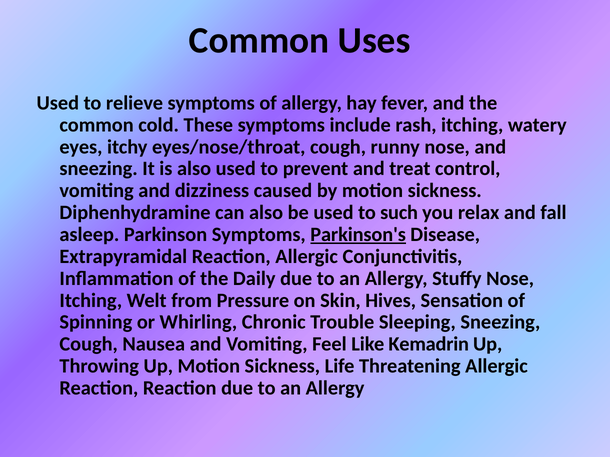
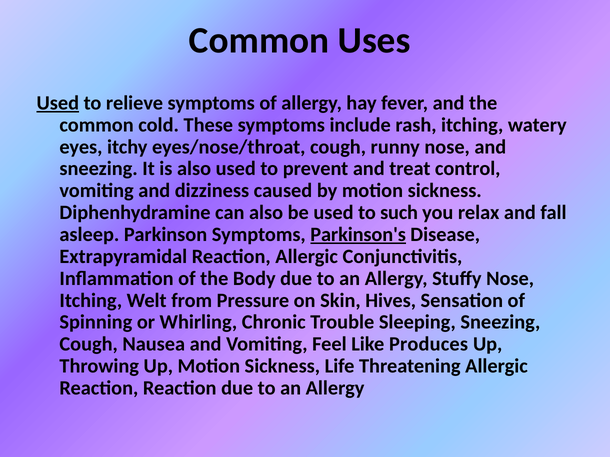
Used underline: none -> present (58, 103)
Daily: Daily -> Body (254, 279)
Kemadrin: Kemadrin -> Produces (429, 345)
